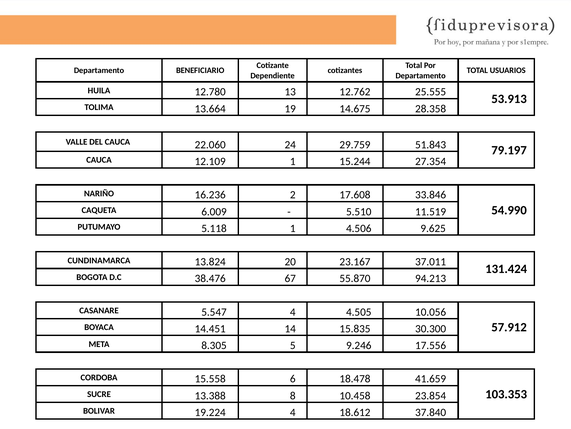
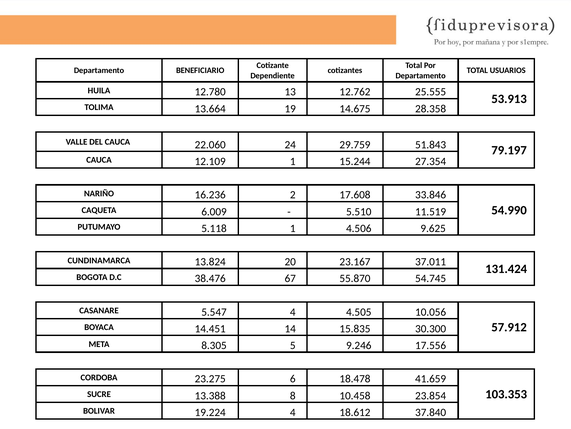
94.213: 94.213 -> 54.745 (431, 278)
15.558: 15.558 -> 23.275 (210, 378)
